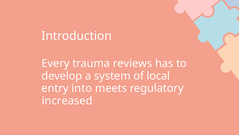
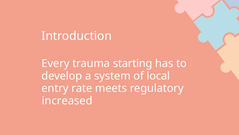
reviews: reviews -> starting (133, 63)
into: into -> rate (82, 88)
